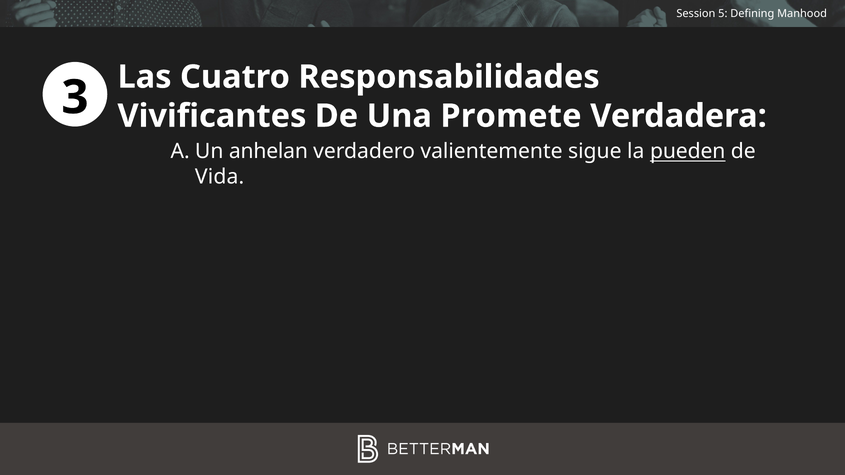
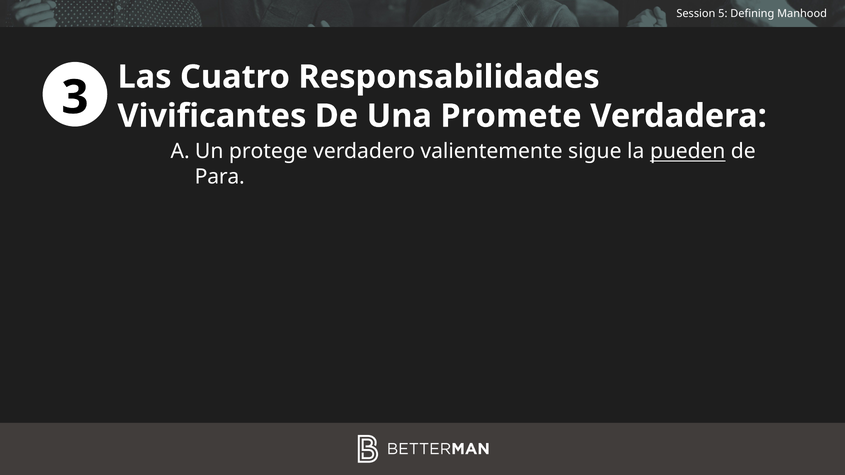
anhelan: anhelan -> protege (268, 151)
Vida: Vida -> Para (220, 177)
